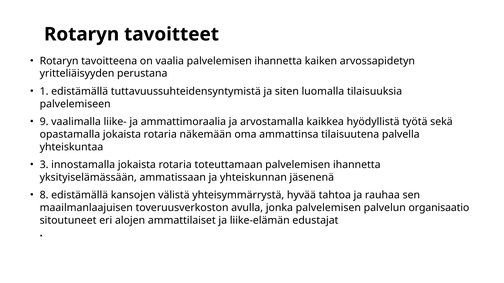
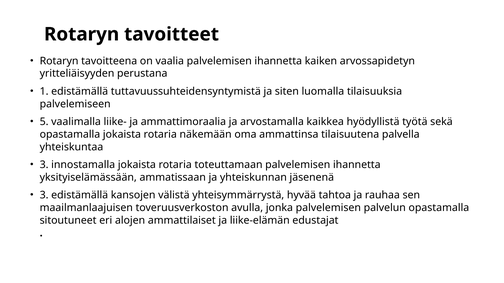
9: 9 -> 5 (44, 122)
8: 8 -> 3 (44, 196)
palvelun organisaatio: organisaatio -> opastamalla (439, 208)
